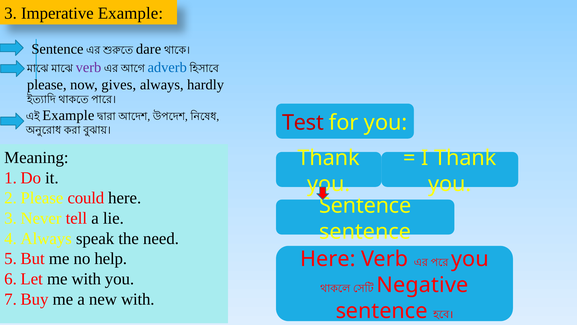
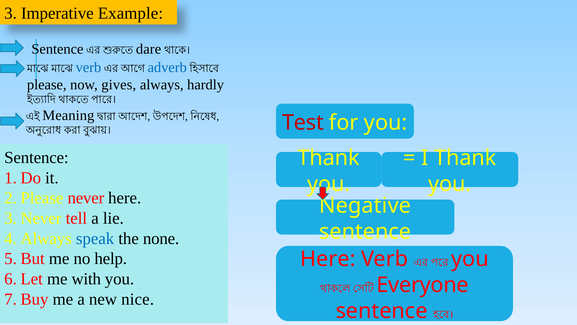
verb colour: purple -> blue (88, 67)
Example: Example -> Meaning (68, 115)
Meaning: Meaning -> Sentence (36, 157)
could: could -> never (86, 198)
Sentence: Sentence -> Negative (365, 205)
speak colour: black -> blue (95, 238)
need: need -> none (161, 238)
Negative: Negative -> Everyone (423, 285)
new with: with -> nice (138, 299)
